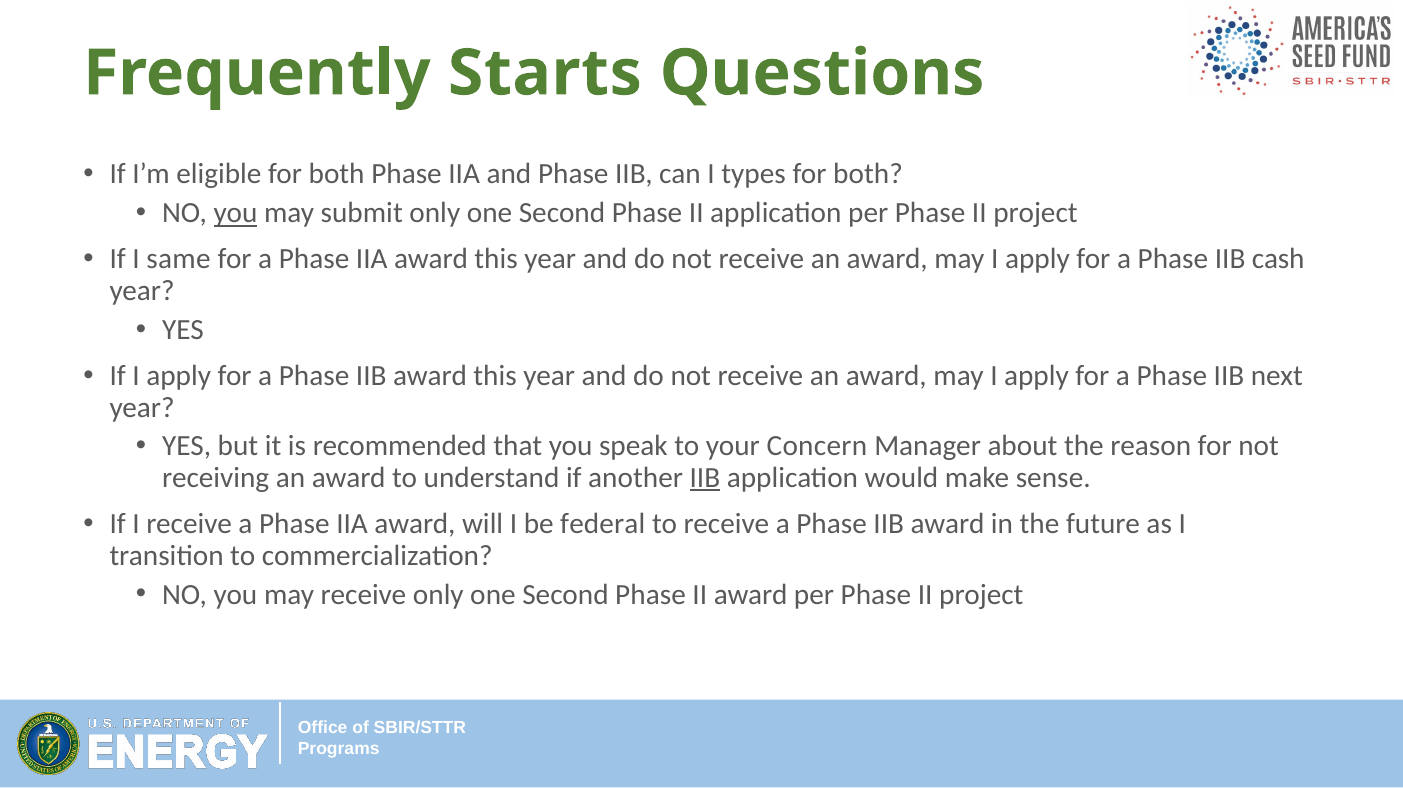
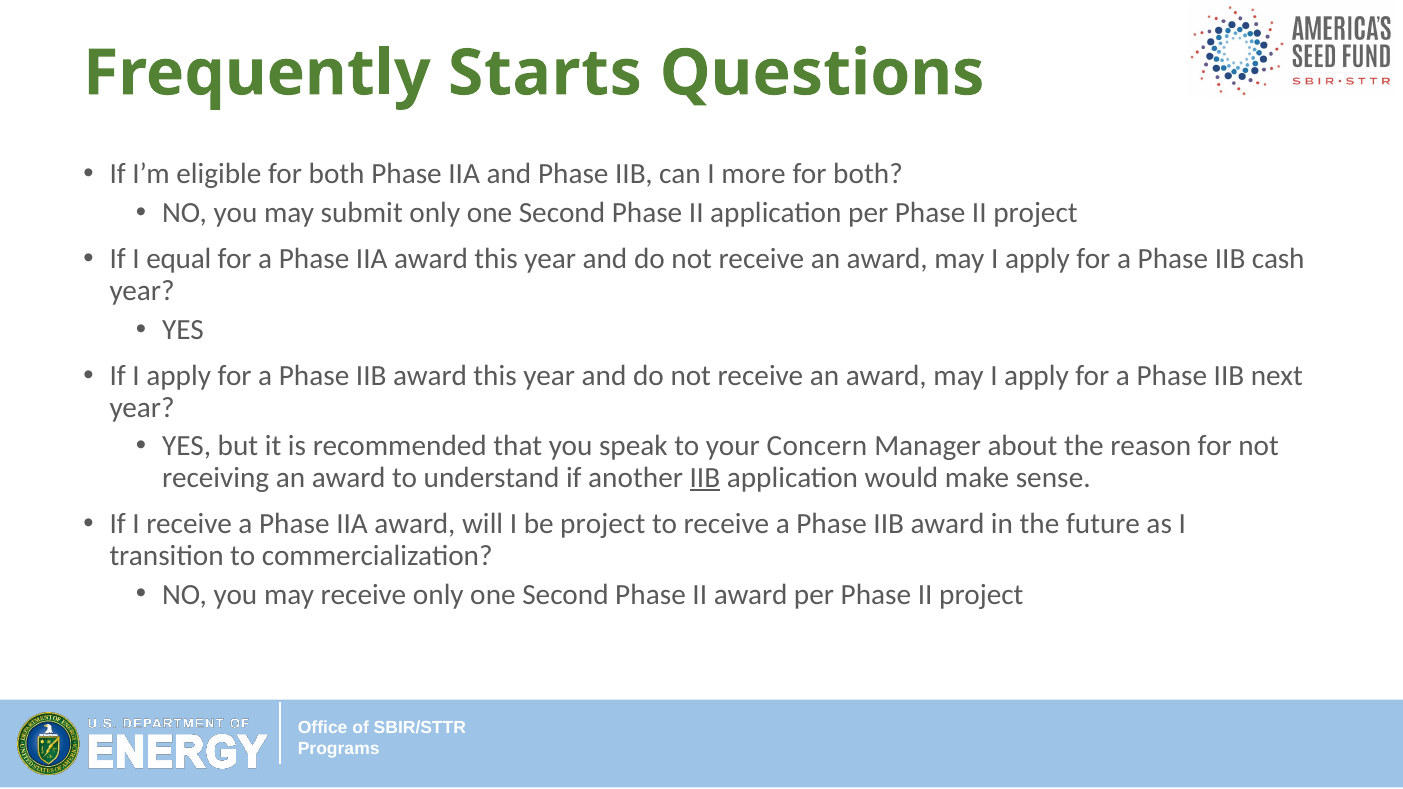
types: types -> more (754, 174)
you underline: present -> none (235, 213)
same: same -> equal (179, 259)
be federal: federal -> project (603, 524)
